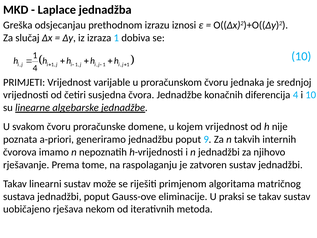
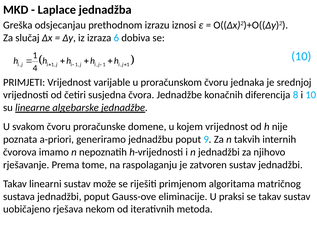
izraza 1: 1 -> 6 (116, 38)
diferencija 4: 4 -> 8 (296, 95)
